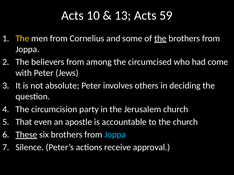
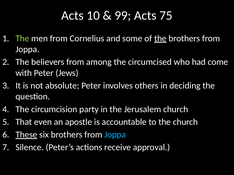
13: 13 -> 99 (123, 16)
59: 59 -> 75 (166, 16)
The colour: yellow -> light green (22, 38)
